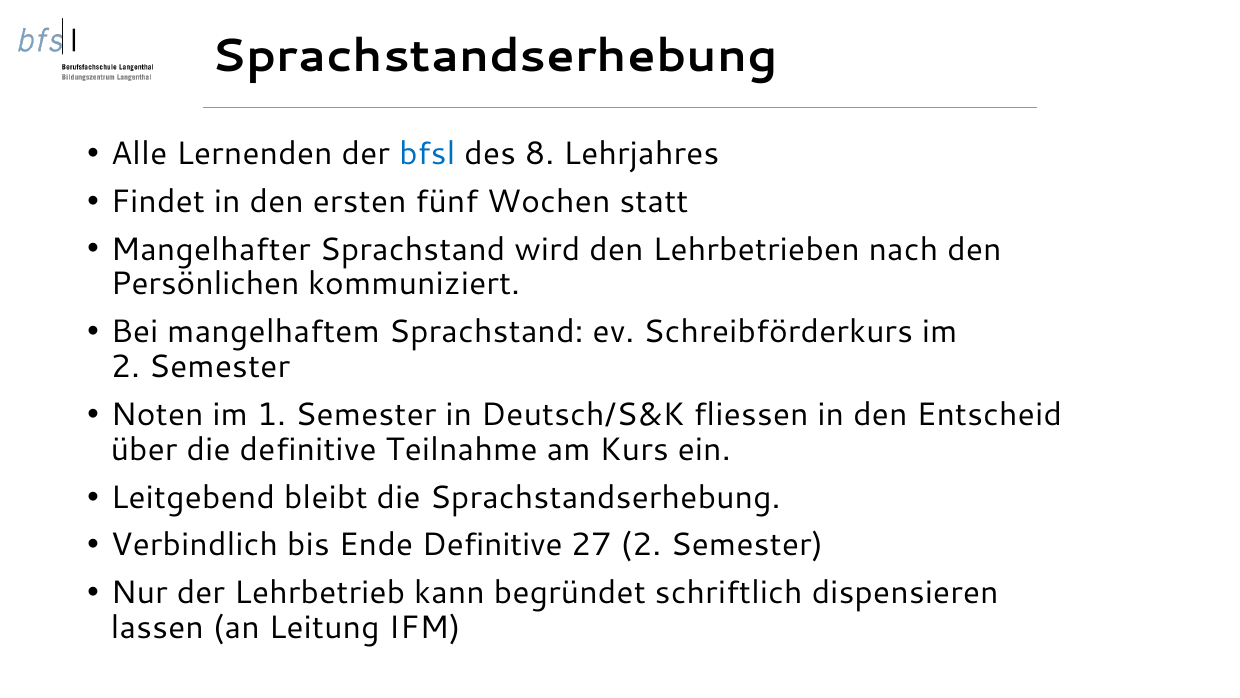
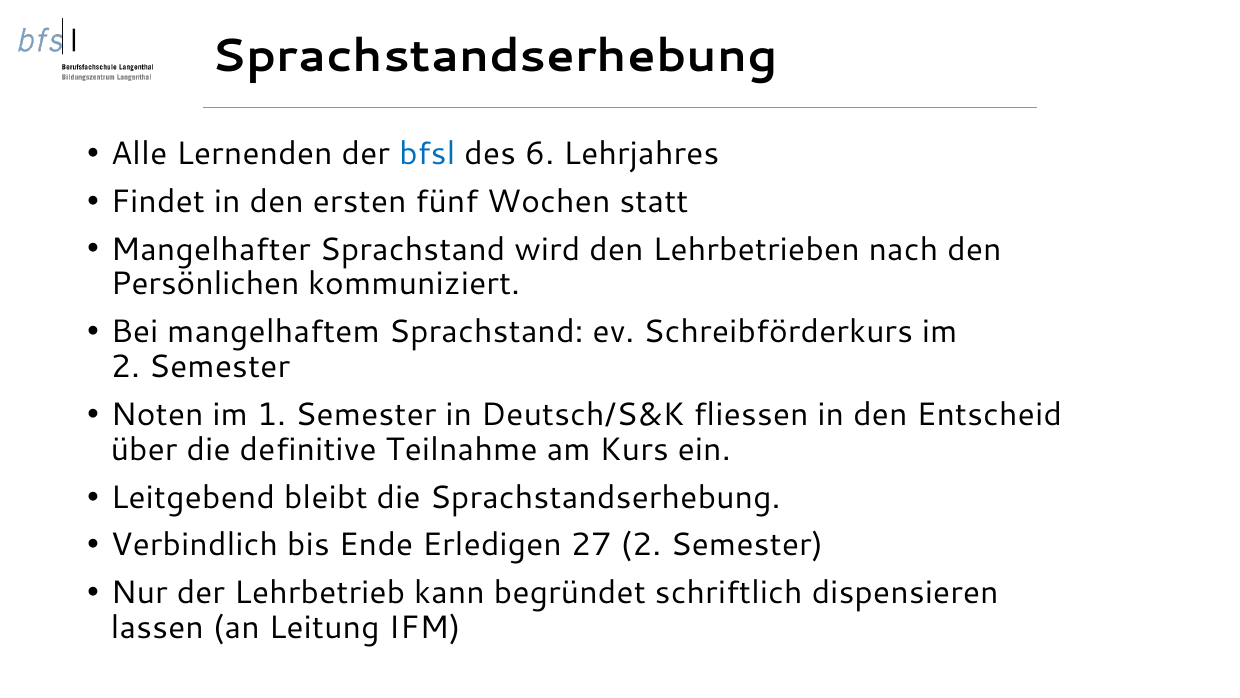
8: 8 -> 6 (540, 154)
Ende Definitive: Definitive -> Erledigen (492, 545)
